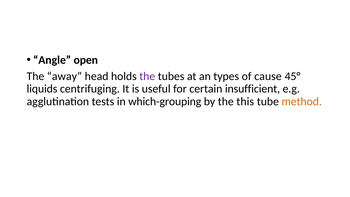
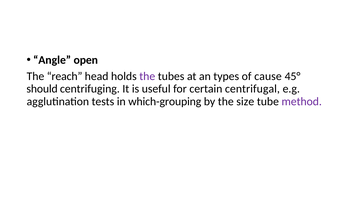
away: away -> reach (65, 76)
liquids: liquids -> should (42, 89)
insufficient: insufficient -> centrifugal (252, 89)
this: this -> size (245, 101)
method colour: orange -> purple (302, 101)
